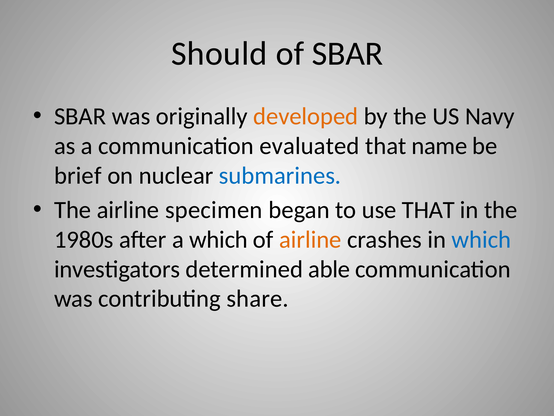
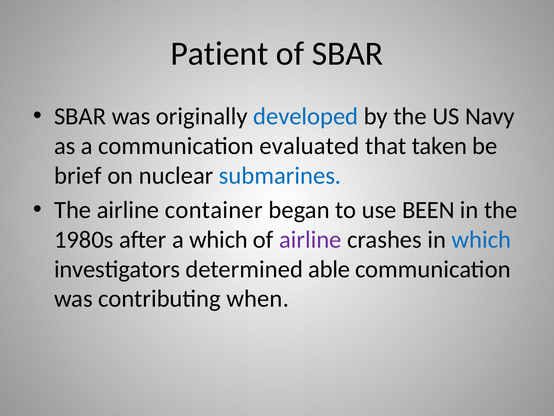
Should: Should -> Patient (219, 54)
developed colour: orange -> blue (306, 116)
name: name -> taken (439, 146)
specimen: specimen -> container (214, 210)
use THAT: THAT -> BEEN (428, 210)
airline colour: orange -> purple (310, 239)
share: share -> when (258, 298)
